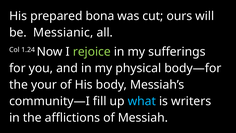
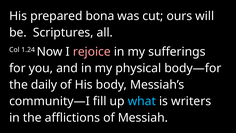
Messianic: Messianic -> Scriptures (63, 32)
rejoice colour: light green -> pink (92, 52)
your: your -> daily (44, 85)
